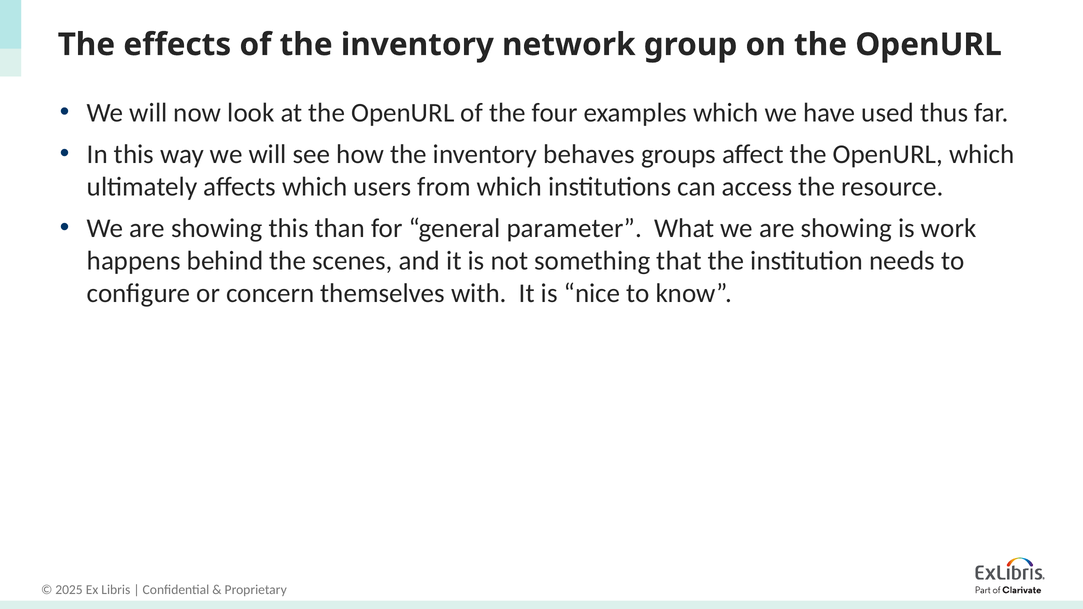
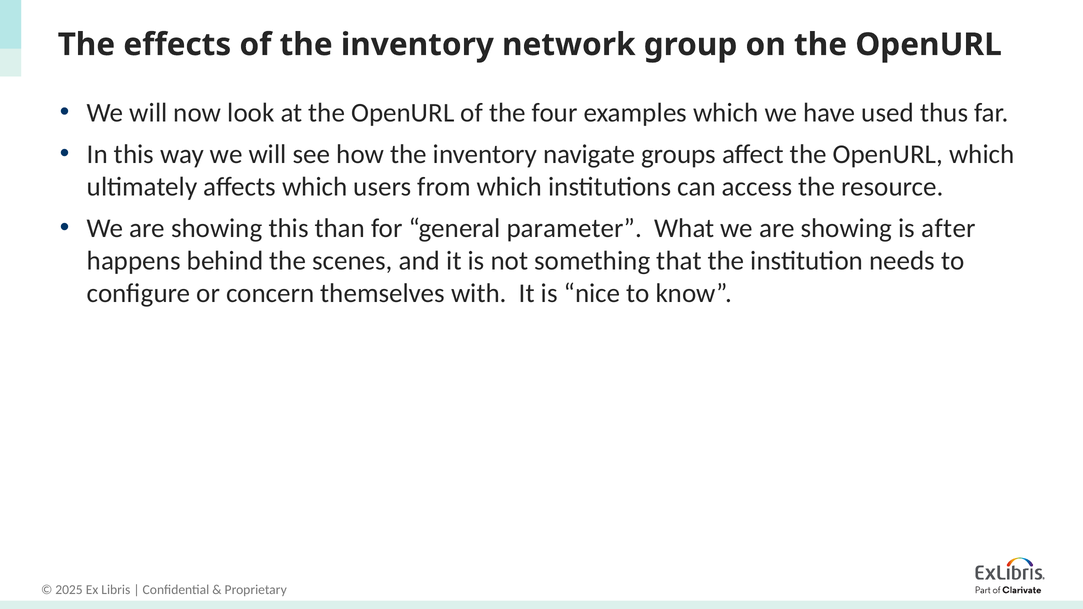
behaves: behaves -> navigate (589, 154)
work: work -> after (949, 228)
